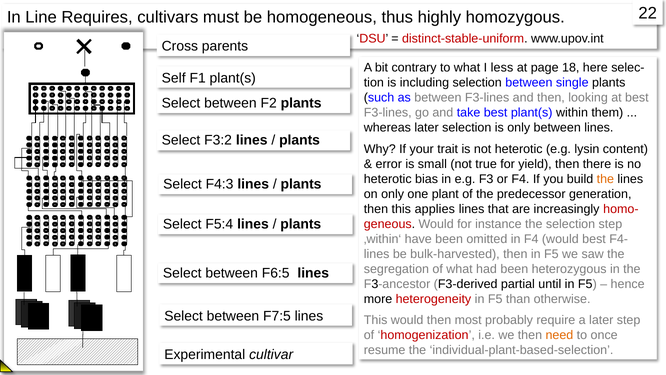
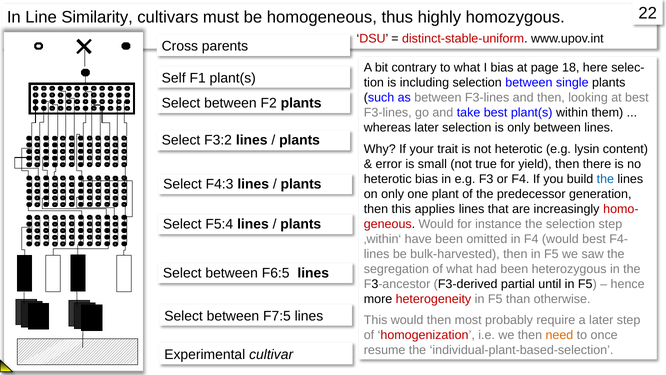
Requires: Requires -> Similarity (97, 17)
I less: less -> bias (502, 68)
the colour: orange -> blue (605, 179)
